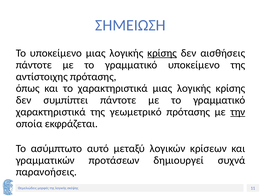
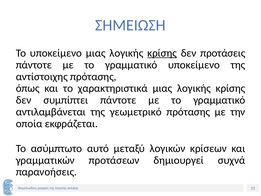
αισθήσεις: αισθήσεις -> προτάσεις (223, 53)
χαρακτηριστικά: χαρακτηριστικά -> αντιλαμβάνεται (51, 112)
την underline: present -> none (238, 112)
